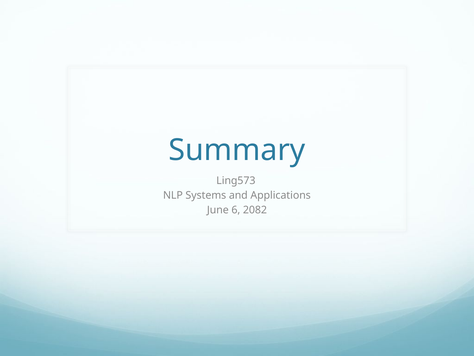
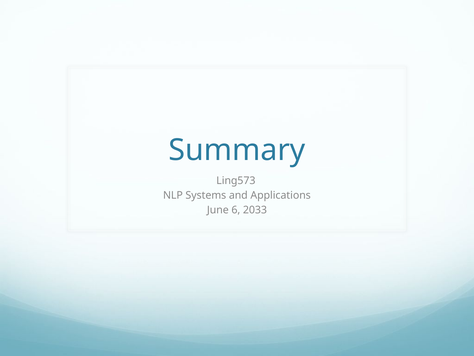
2082: 2082 -> 2033 (255, 210)
